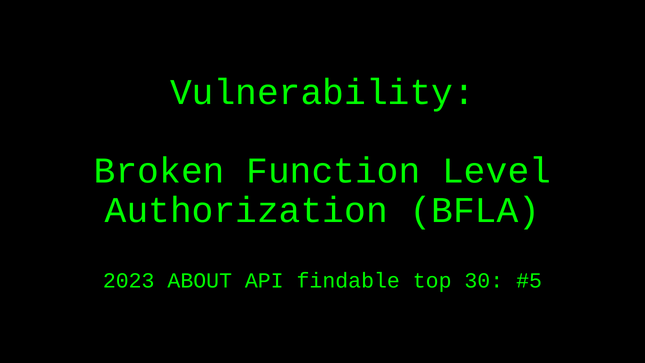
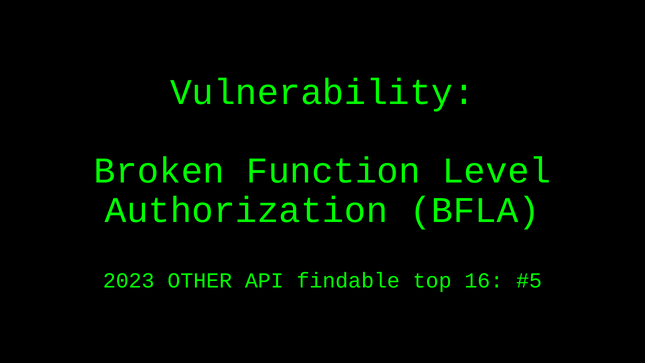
ABOUT: ABOUT -> OTHER (200, 280)
30: 30 -> 16 (484, 280)
